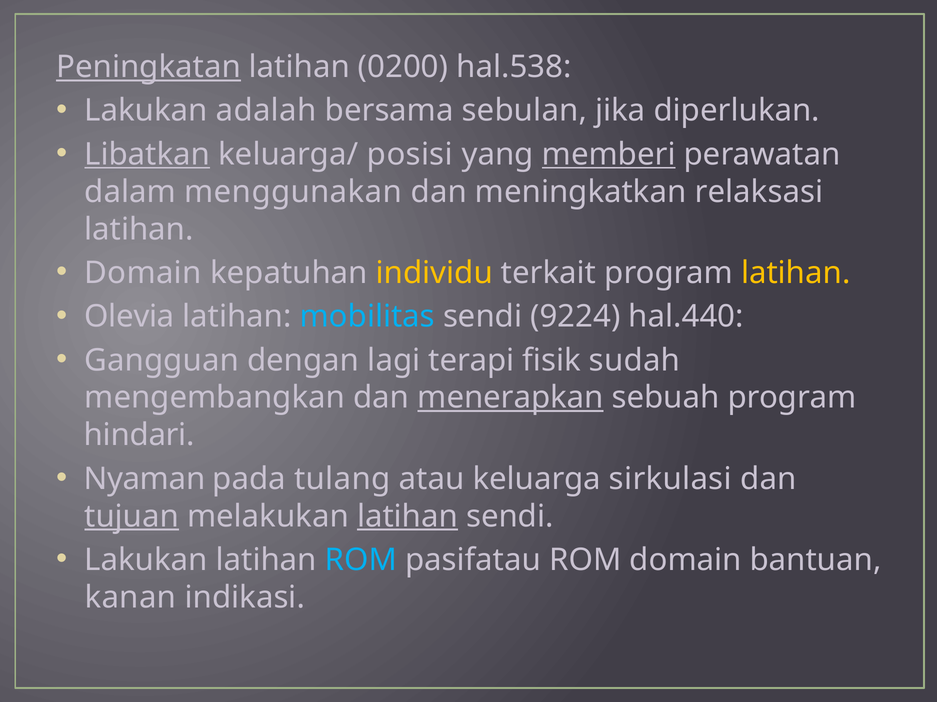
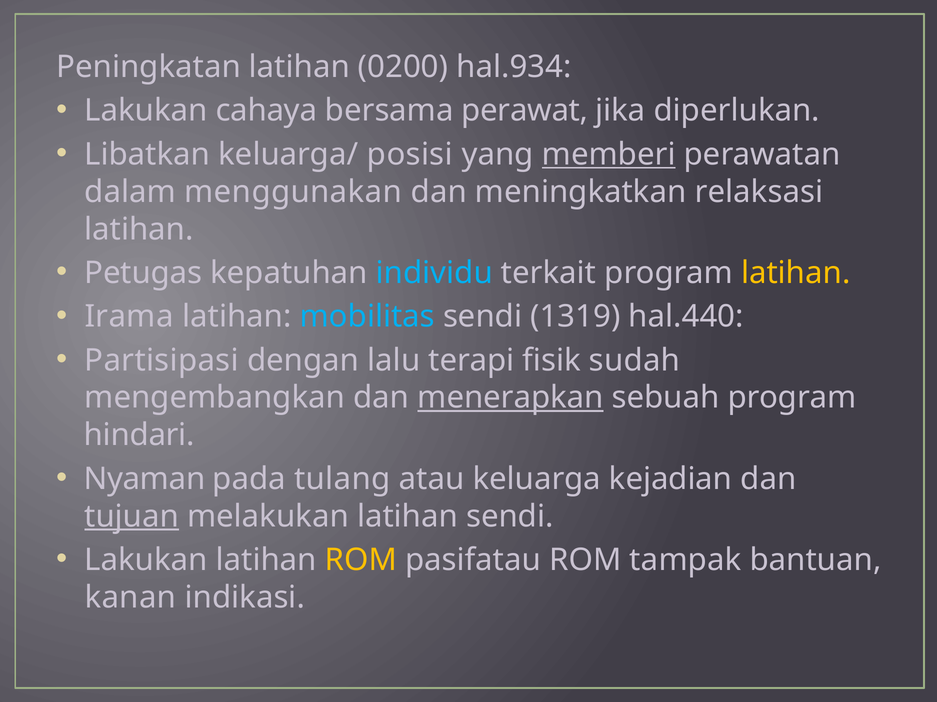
Peningkatan underline: present -> none (149, 67)
hal.538: hal.538 -> hal.934 (514, 67)
adalah: adalah -> cahaya (266, 111)
sebulan: sebulan -> perawat (525, 111)
Libatkan underline: present -> none (147, 155)
Domain: Domain -> Petugas (143, 273)
individu colour: yellow -> light blue (434, 273)
Olevia: Olevia -> Irama (129, 317)
9224: 9224 -> 1319 (575, 317)
Gangguan: Gangguan -> Partisipasi (162, 361)
lagi: lagi -> lalu (394, 361)
sirkulasi: sirkulasi -> kejadian (671, 479)
latihan underline: present -> none (407, 517)
ROM colour: light blue -> yellow (361, 560)
ROM domain: domain -> tampak (686, 560)
